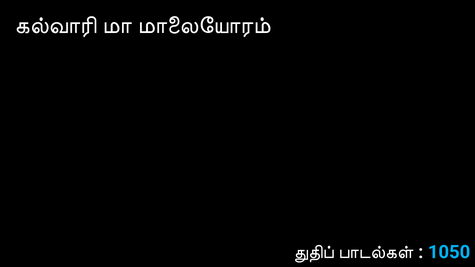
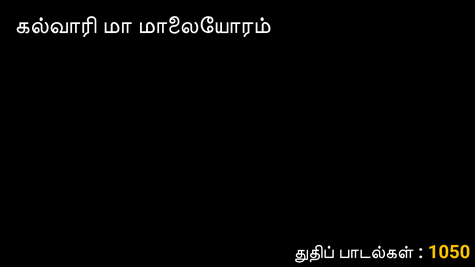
1050 colour: light blue -> yellow (449, 252)
